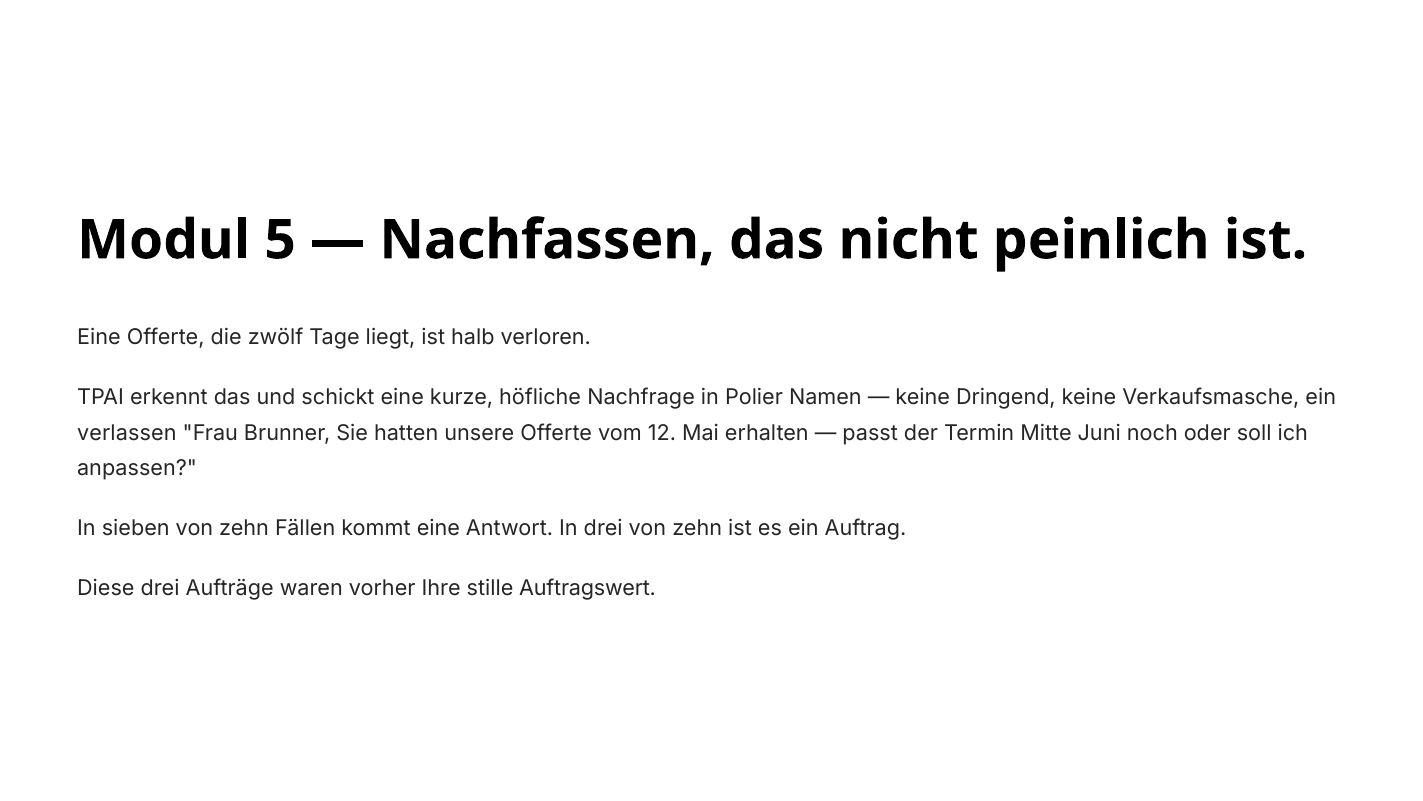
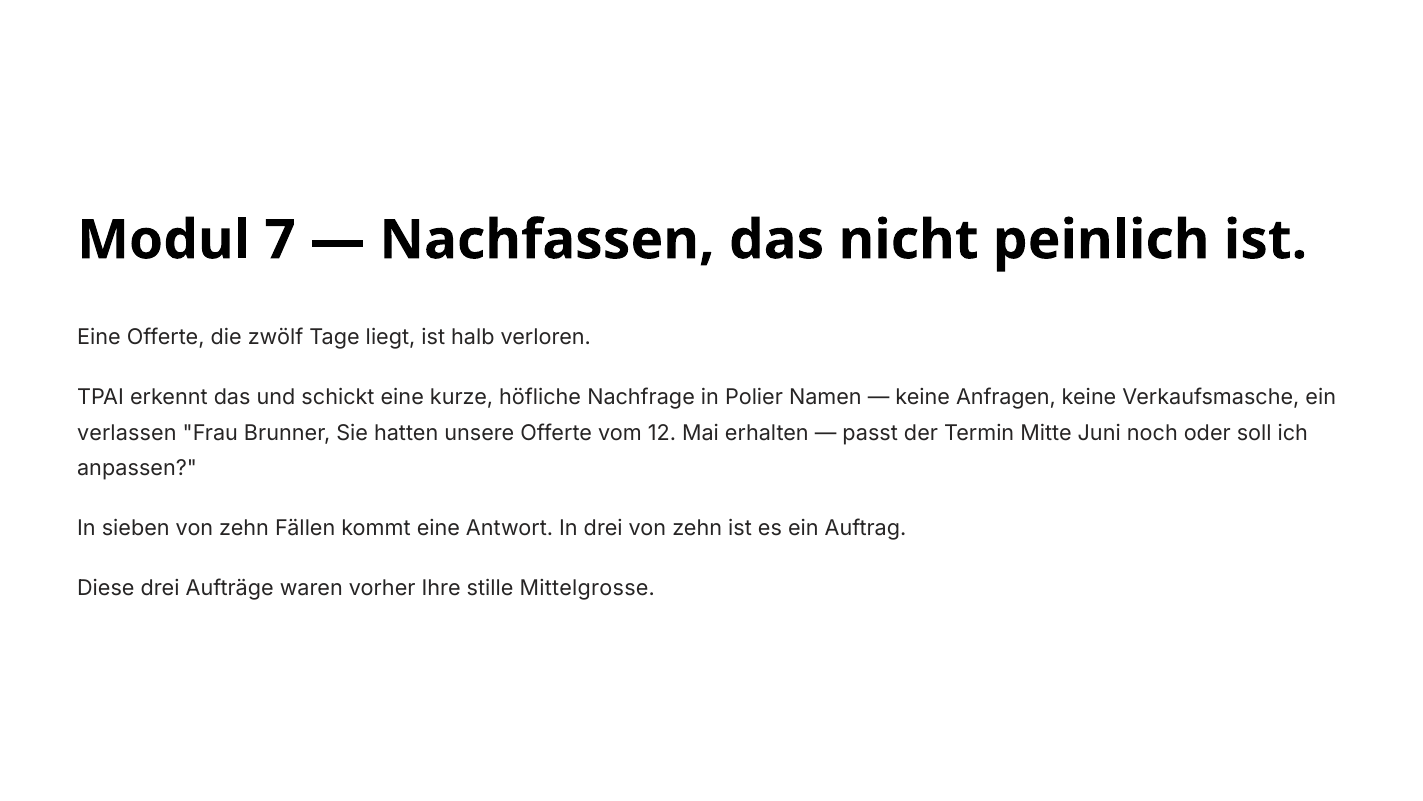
5: 5 -> 7 (280, 240)
Dringend: Dringend -> Anfragen (1006, 397)
Auftragswert: Auftragswert -> Mittelgrosse (587, 588)
